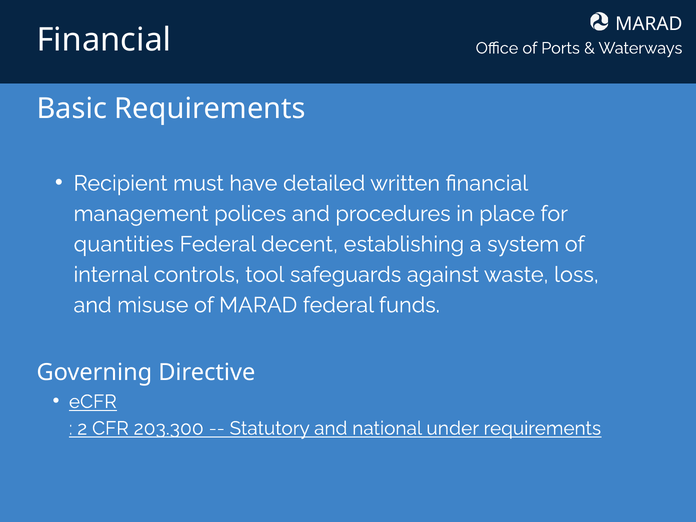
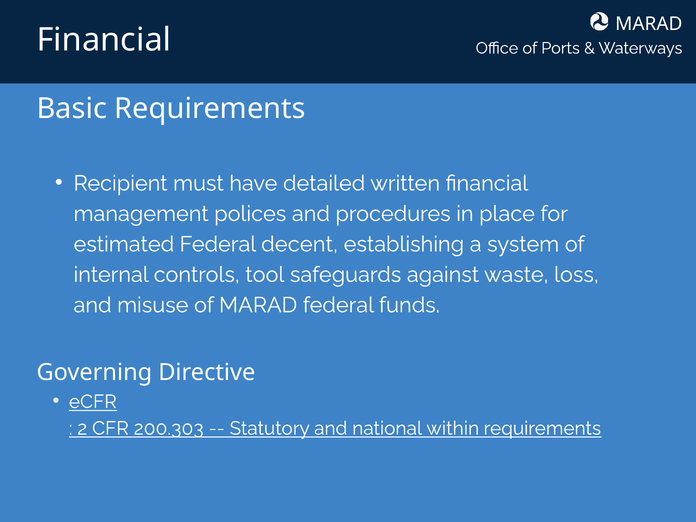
quantities: quantities -> estimated (124, 244)
203.300: 203.300 -> 200.303 (169, 428)
under: under -> within (453, 428)
